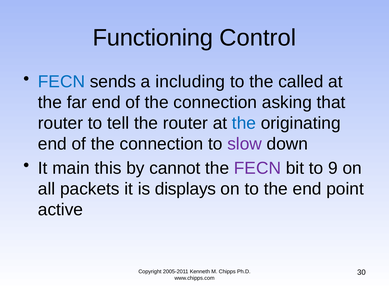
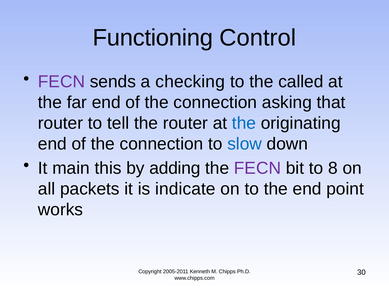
FECN colour: blue -> purple (61, 82)
including: including -> checking (190, 82)
slow colour: purple -> blue (245, 144)
cannot: cannot -> adding (175, 168)
9: 9 -> 8 (333, 168)
displays: displays -> indicate (185, 189)
active: active -> works (61, 210)
